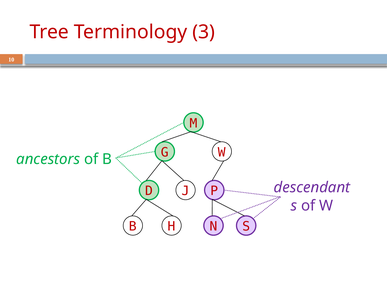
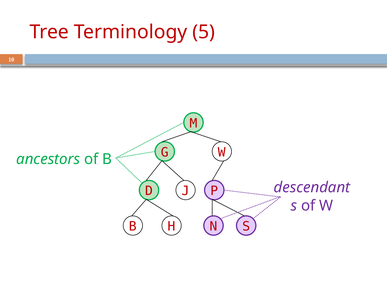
3: 3 -> 5 (204, 32)
